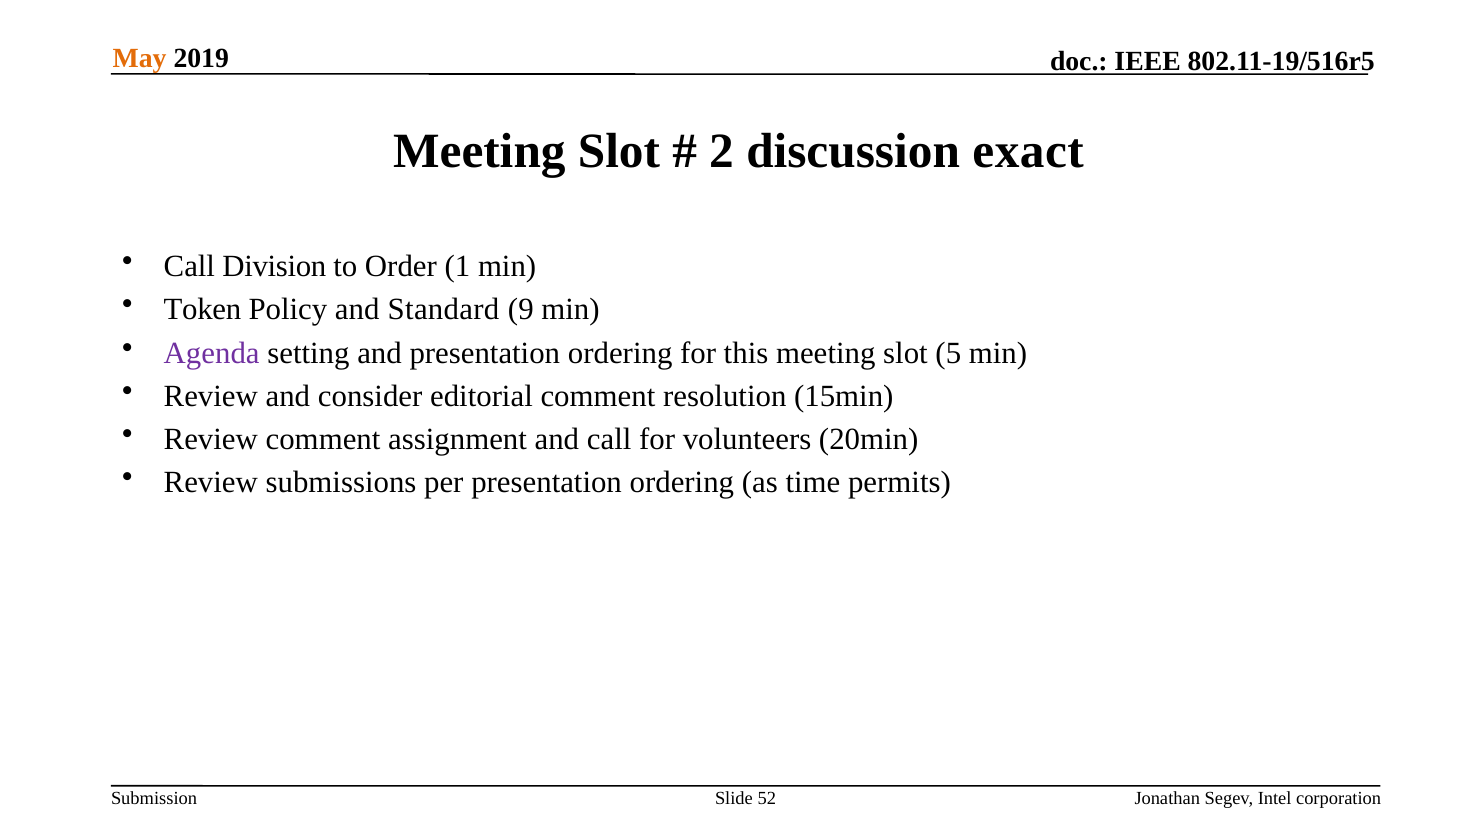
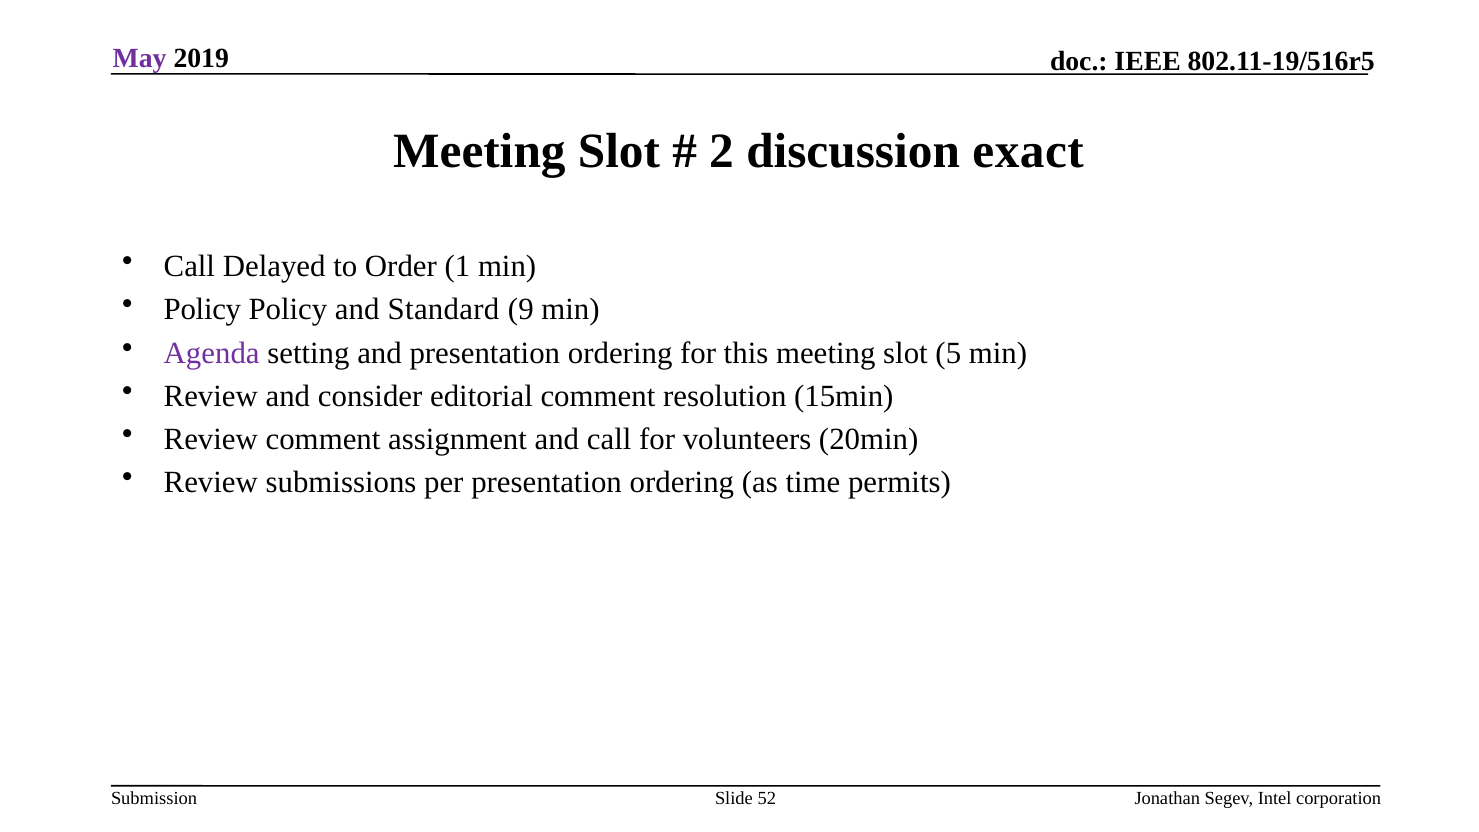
May colour: orange -> purple (140, 59)
Division: Division -> Delayed (274, 267)
Token: Token -> Policy (202, 310)
